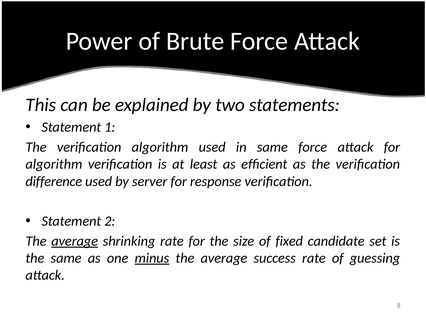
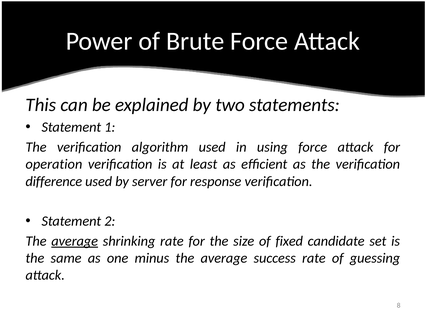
in same: same -> using (272, 147)
algorithm: algorithm -> operation (54, 164)
minus underline: present -> none (152, 258)
